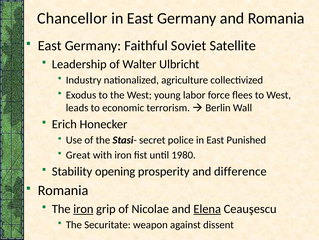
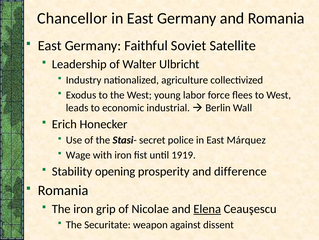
terrorism: terrorism -> industrial (168, 107)
Punished: Punished -> Márquez (246, 140)
Great: Great -> Wage (78, 155)
1980: 1980 -> 1919 (184, 155)
iron underline: present -> none (83, 208)
